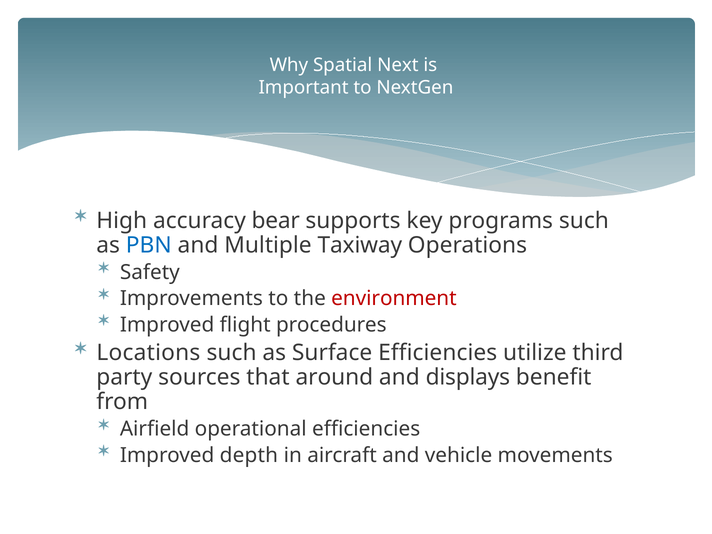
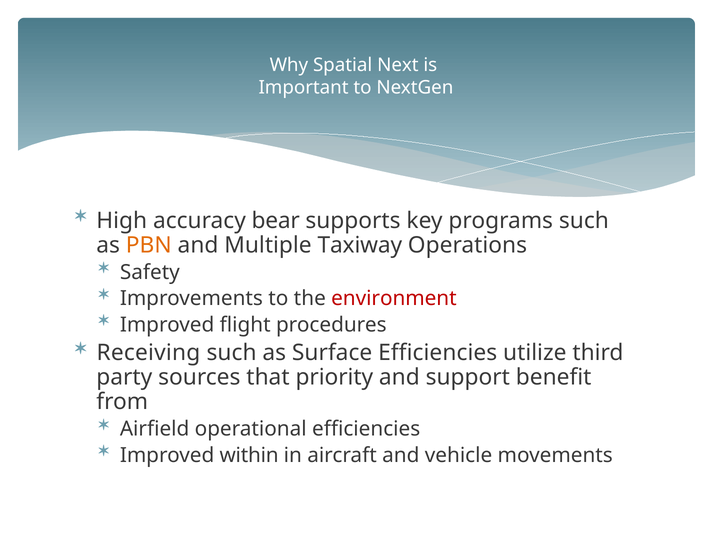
PBN colour: blue -> orange (149, 245)
Locations: Locations -> Receiving (148, 353)
around: around -> priority (334, 377)
displays: displays -> support (468, 377)
depth: depth -> within (249, 455)
